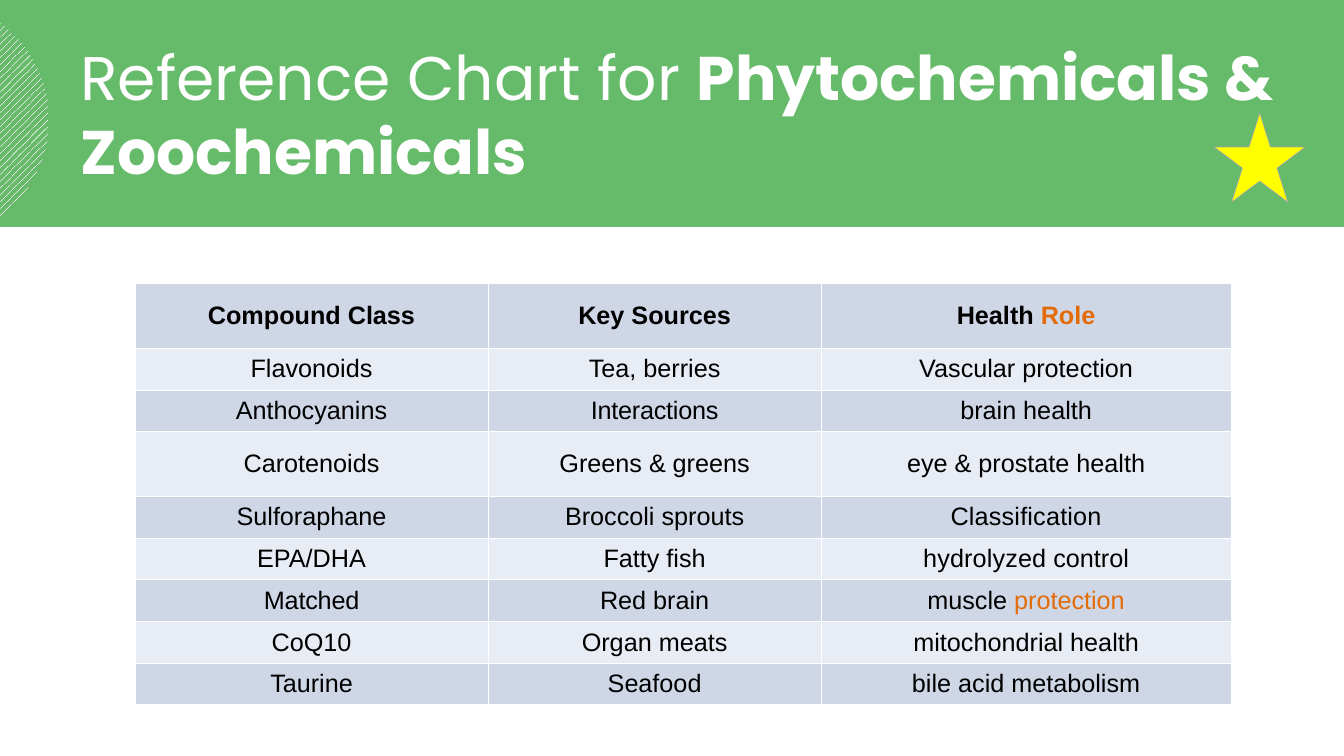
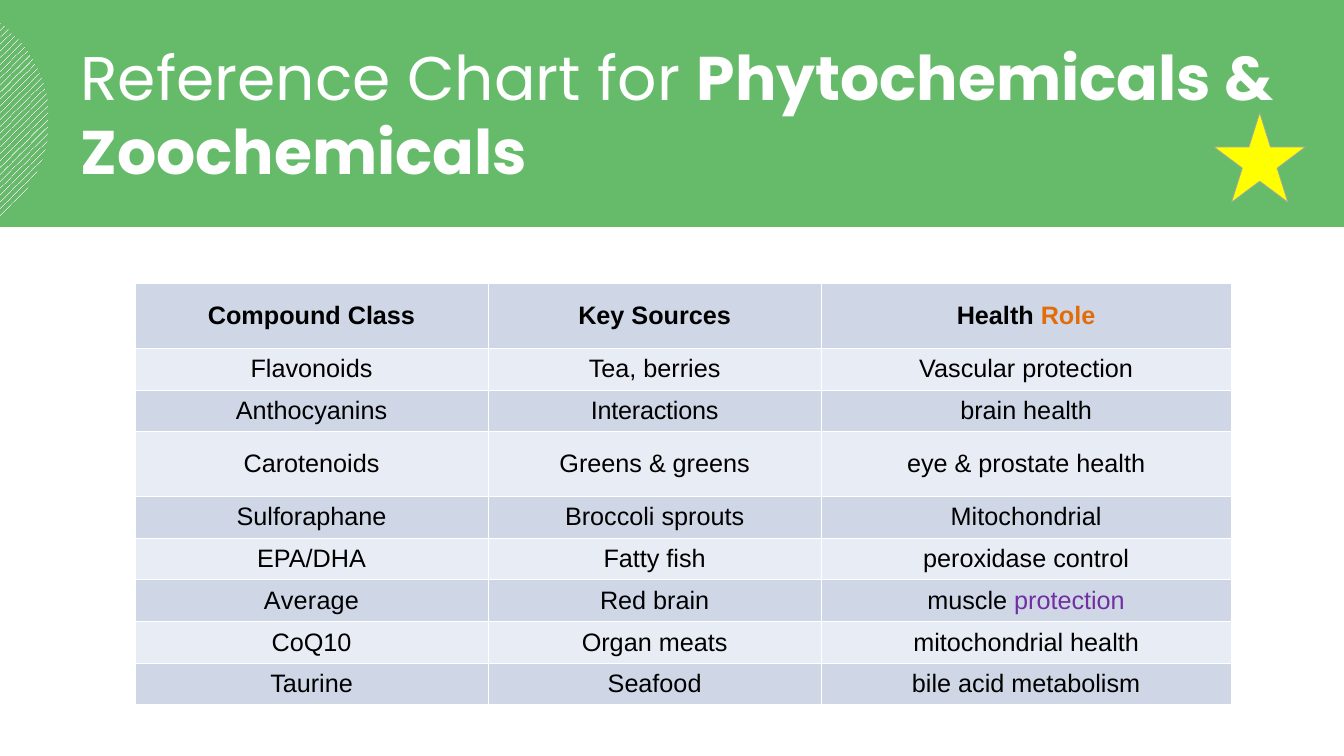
sprouts Classification: Classification -> Mitochondrial (1026, 518)
hydrolyzed: hydrolyzed -> peroxidase (985, 559)
Matched: Matched -> Average (311, 601)
protection colour: orange -> purple (1069, 601)
